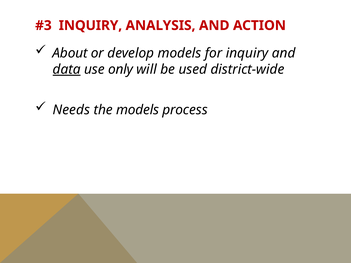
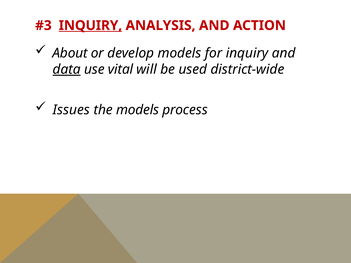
INQUIRY underline: none -> present (90, 26)
only: only -> vital (121, 69)
Needs: Needs -> Issues (71, 110)
